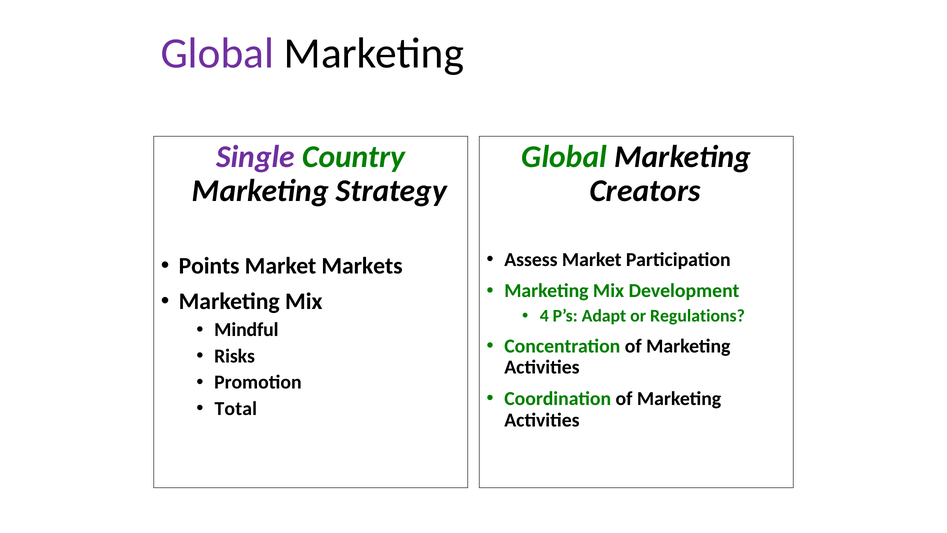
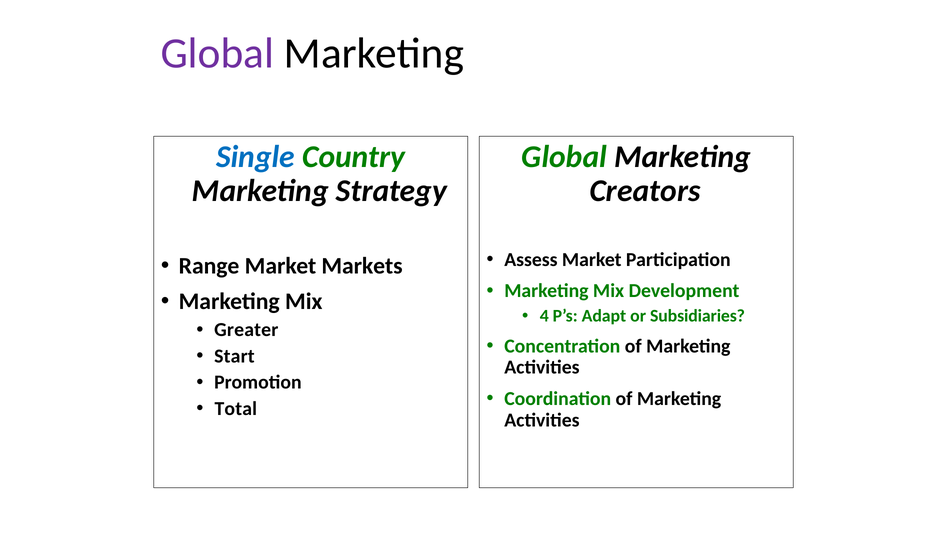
Single colour: purple -> blue (255, 157)
Points: Points -> Range (209, 266)
Regulations: Regulations -> Subsidiaries (698, 316)
Mindful: Mindful -> Greater (246, 330)
Risks: Risks -> Start (234, 356)
